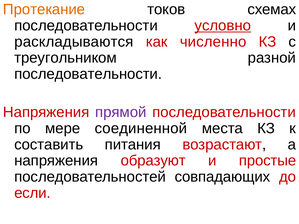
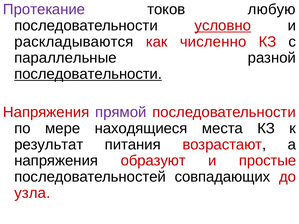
Протекание colour: orange -> purple (44, 9)
схемах: схемах -> любую (272, 9)
треугольником: треугольником -> параллельные (65, 58)
последовательности underline: none -> present (88, 74)
соединенной: соединенной -> находящиеся (141, 128)
составить: составить -> результат (49, 145)
если: если -> узла (32, 193)
